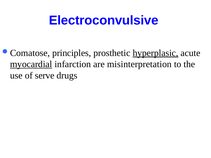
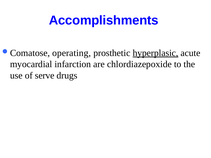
Electroconvulsive: Electroconvulsive -> Accomplishments (104, 20)
principles: principles -> operating (72, 53)
myocardial underline: present -> none (31, 64)
misinterpretation: misinterpretation -> chlordiazepoxide (139, 64)
